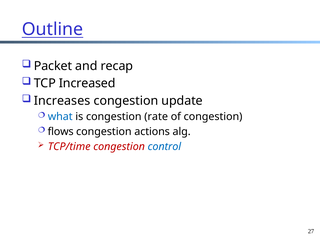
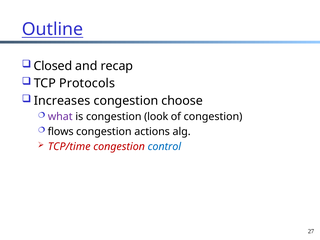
Packet: Packet -> Closed (53, 66)
Increased: Increased -> Protocols (87, 83)
update: update -> choose (182, 101)
what colour: blue -> purple (60, 117)
rate: rate -> look (156, 117)
